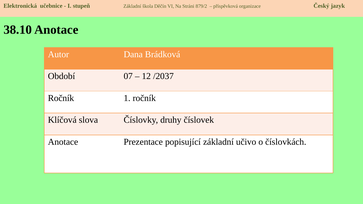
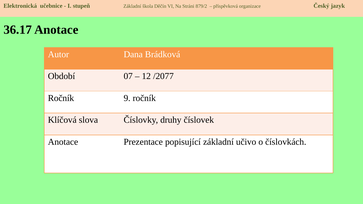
38.10: 38.10 -> 36.17 (18, 30)
/2037: /2037 -> /2077 (163, 76)
1: 1 -> 9 (127, 98)
